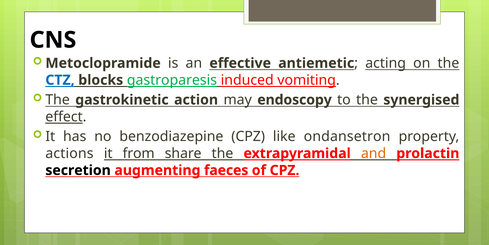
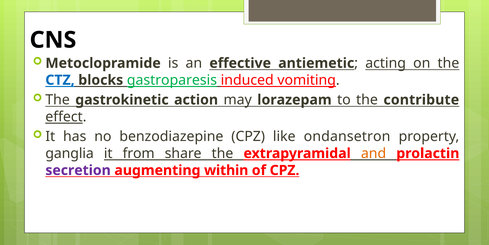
endoscopy: endoscopy -> lorazepam (294, 100)
synergised: synergised -> contribute (421, 100)
actions: actions -> ganglia (70, 153)
secretion colour: black -> purple (78, 170)
faeces: faeces -> within (226, 170)
